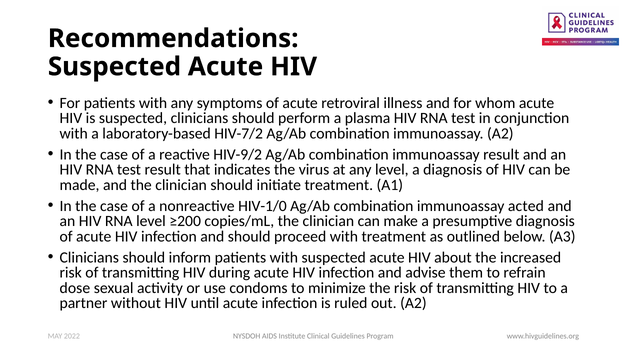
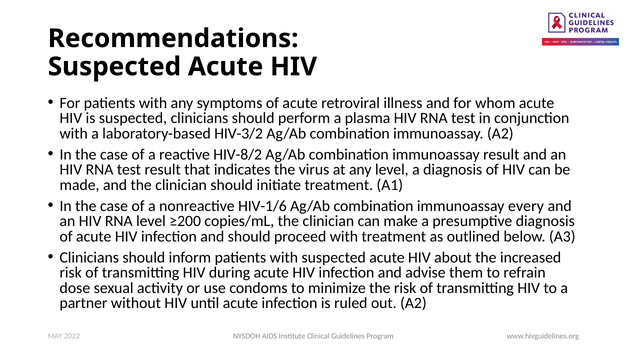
HIV-7/2: HIV-7/2 -> HIV-3/2 (239, 134)
HIV-9/2: HIV-9/2 -> HIV-8/2 (238, 155)
HIV-1/0: HIV-1/0 -> HIV-1/6 (262, 206)
acted: acted -> every (526, 206)
